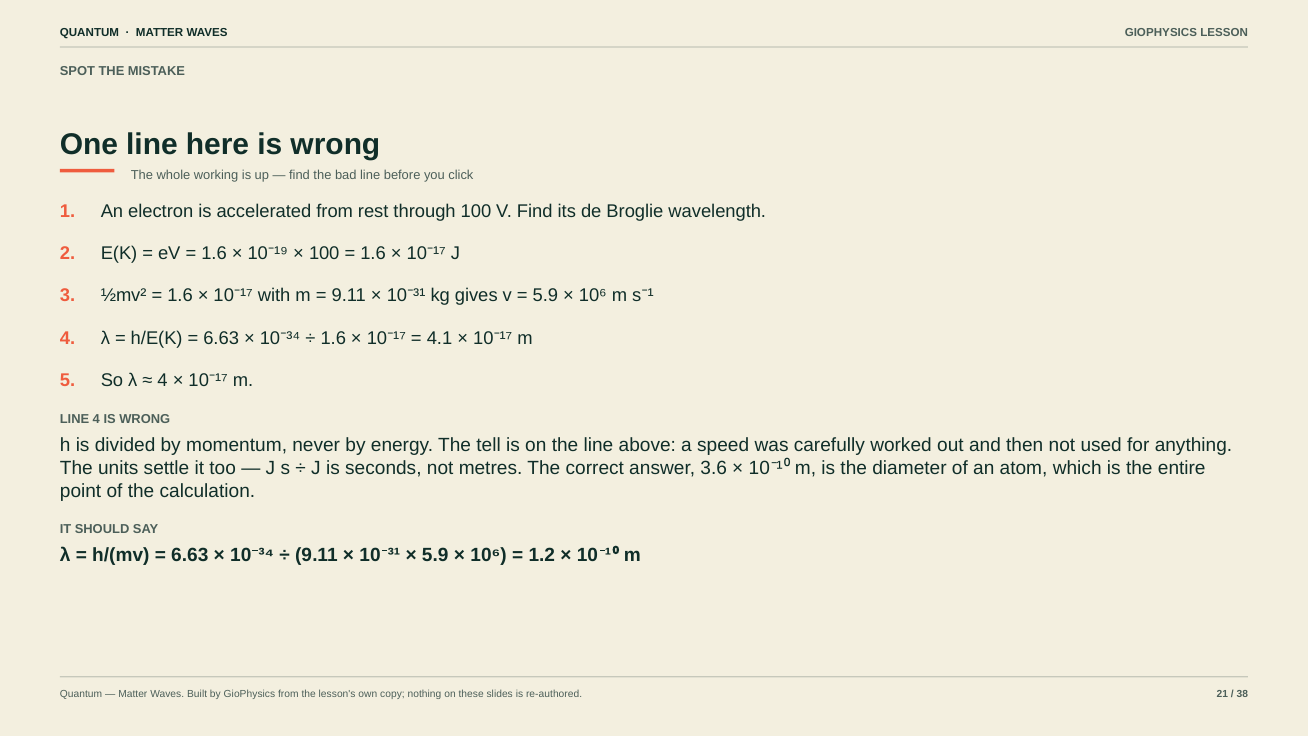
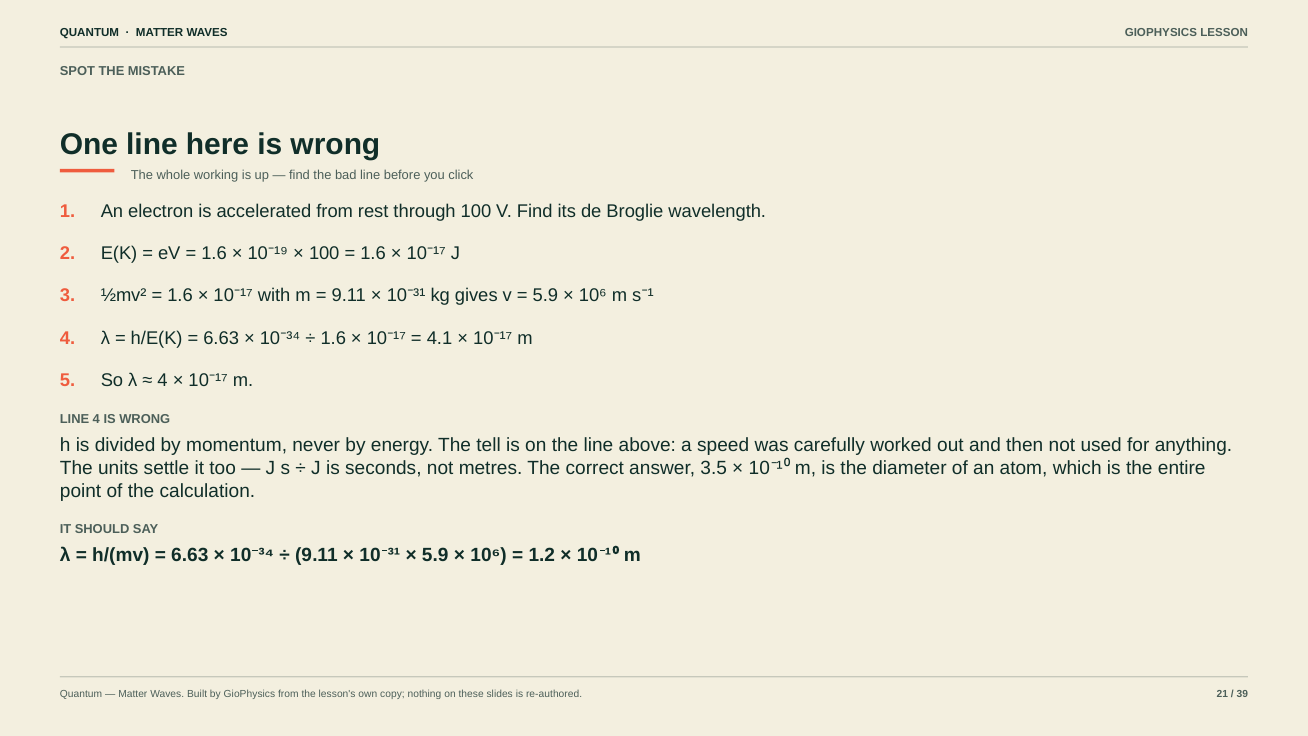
3.6: 3.6 -> 3.5 (714, 468)
38: 38 -> 39 (1242, 694)
